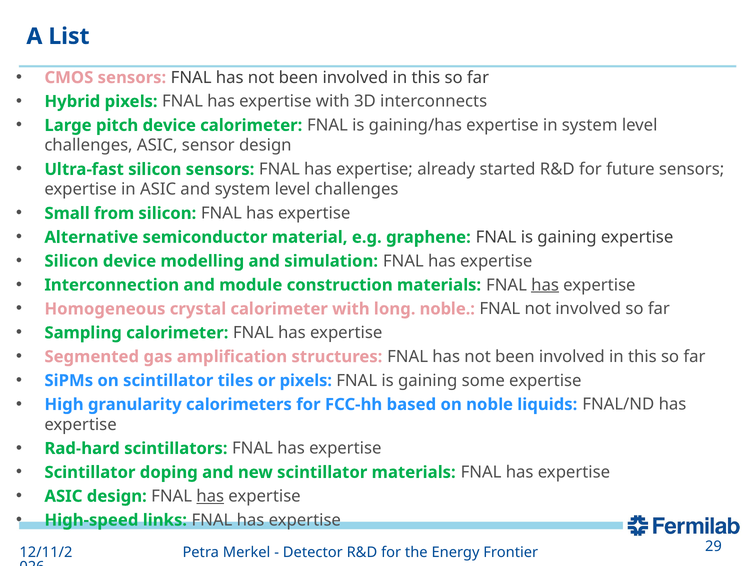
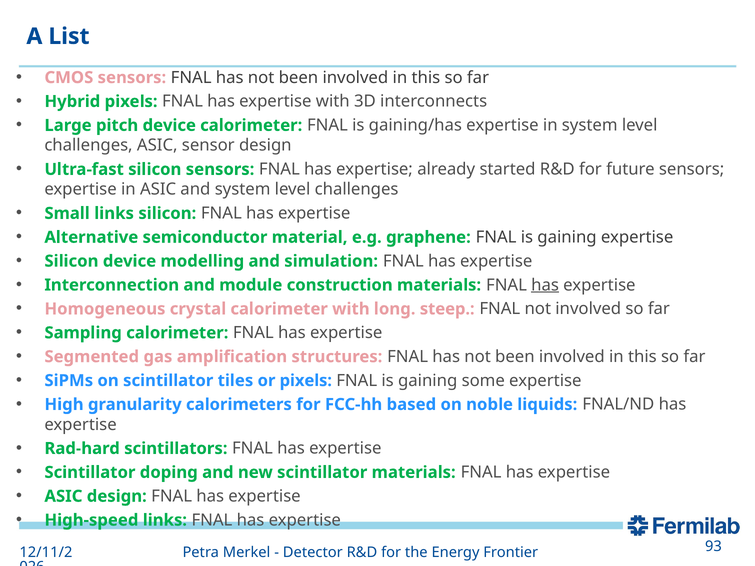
Small from: from -> links (114, 213)
long noble: noble -> steep (447, 309)
has underline: present -> none (210, 496)
29: 29 -> 93 (713, 546)
